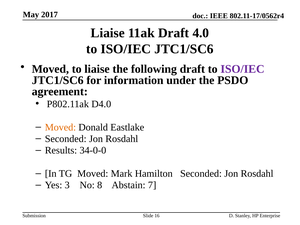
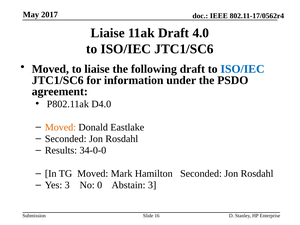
ISO/IEC colour: purple -> blue (242, 69)
8: 8 -> 0 (100, 185)
Abstain 7: 7 -> 3 (152, 185)
